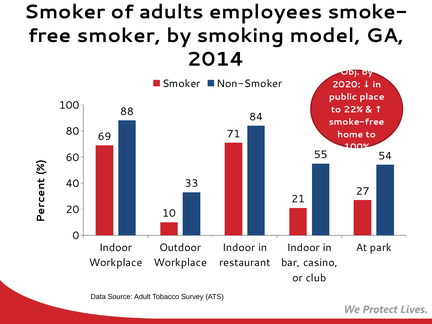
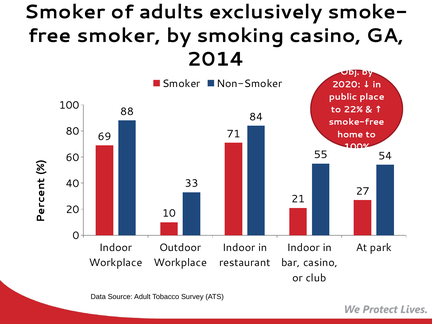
employees: employees -> exclusively (266, 12)
smoking model: model -> casino (325, 36)
